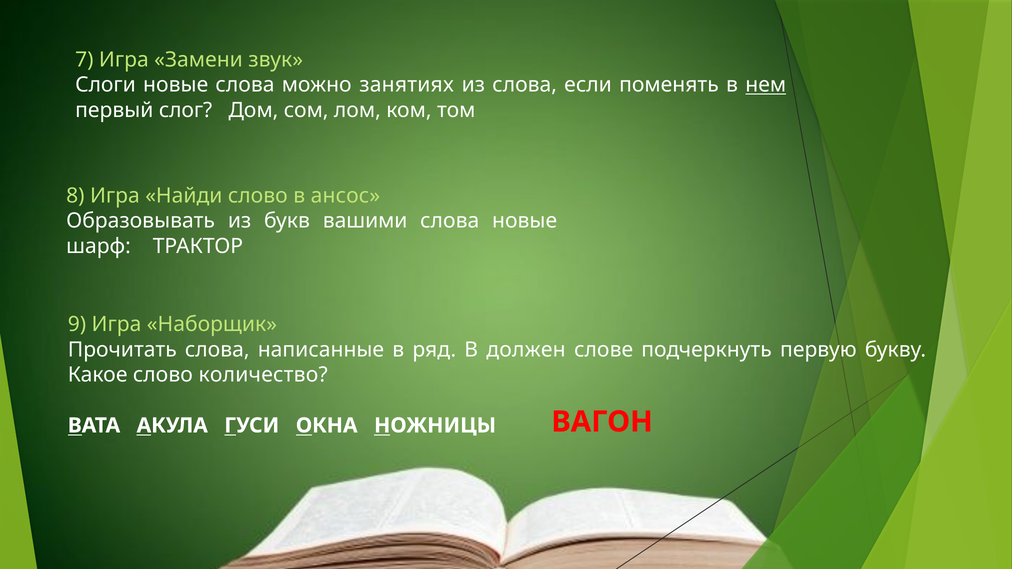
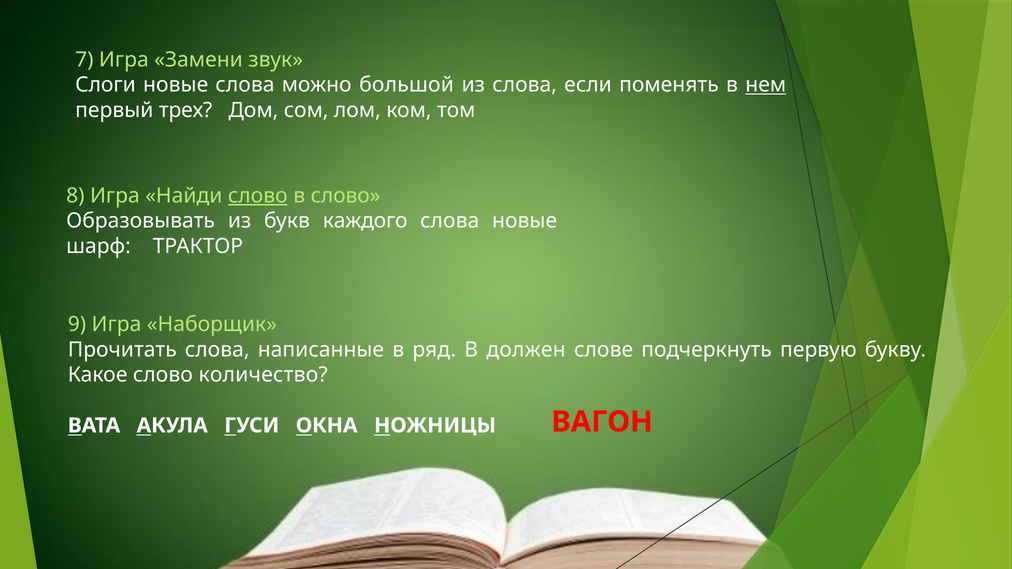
занятиях: занятиях -> большой (407, 85)
слог: слог -> трех (186, 110)
слово underline: none -> present (258, 196)
в ансос: ансос -> слово (346, 196)
вашими: вашими -> каждого (365, 221)
